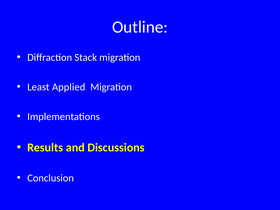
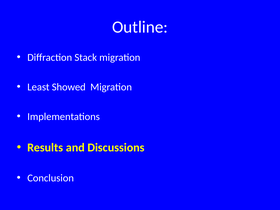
Applied: Applied -> Showed (69, 87)
